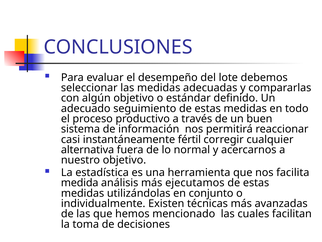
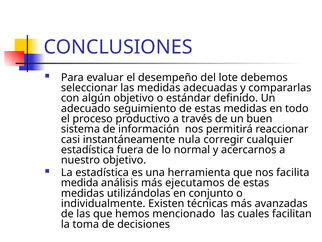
fértil: fértil -> nula (189, 139)
alternativa: alternativa -> estadística (88, 150)
